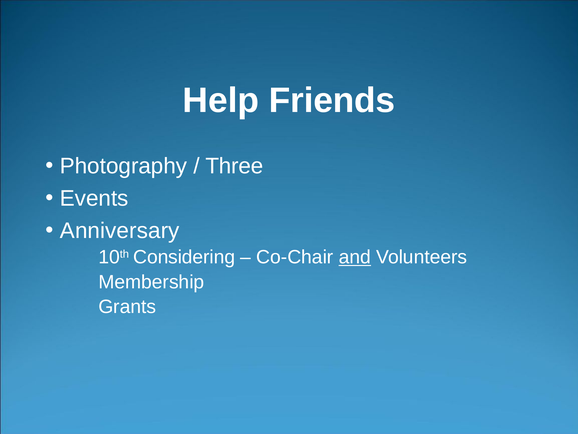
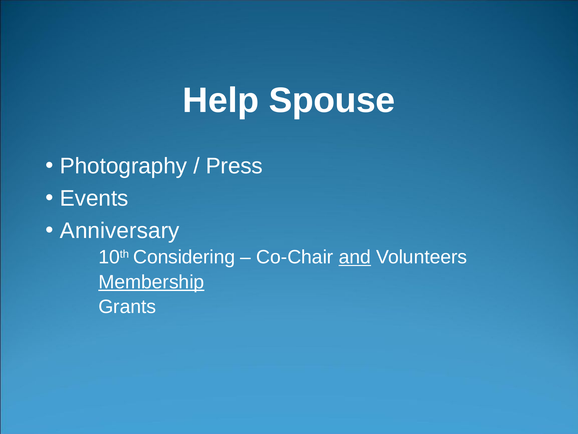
Friends: Friends -> Spouse (332, 100)
Three: Three -> Press (234, 166)
Membership underline: none -> present (151, 282)
